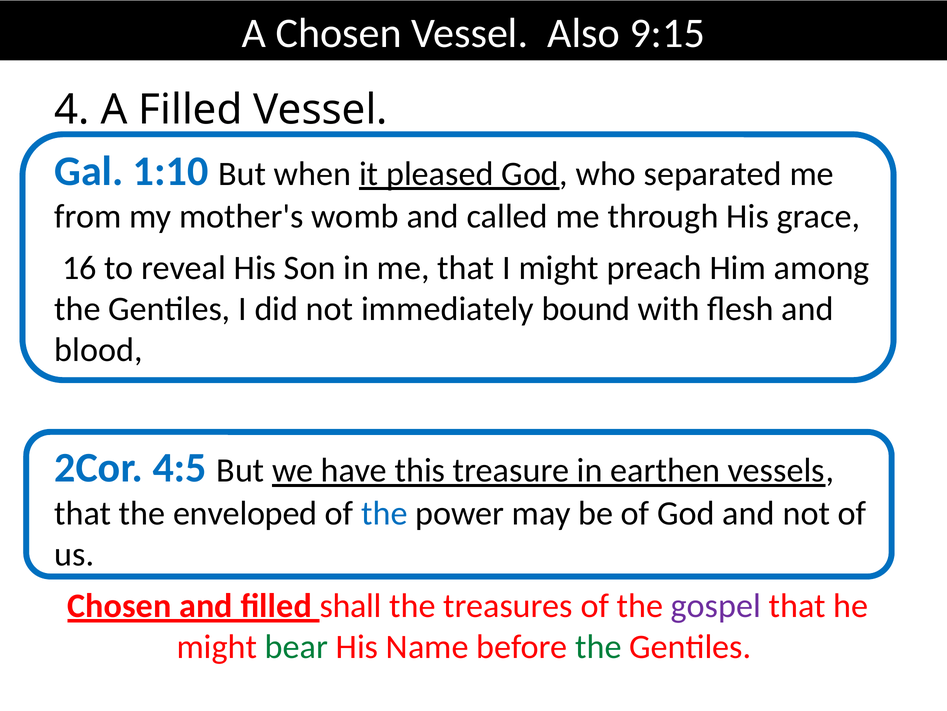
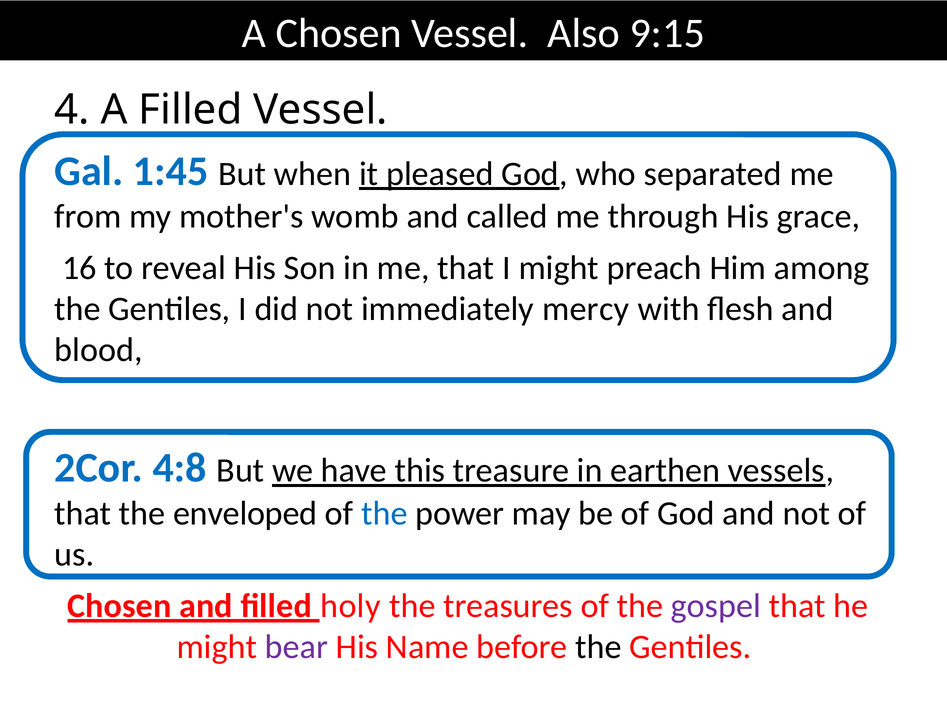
1:10: 1:10 -> 1:45 (171, 171)
bound: bound -> mercy (586, 309)
4:5: 4:5 -> 4:8 (180, 468)
shall: shall -> holy (350, 605)
bear colour: green -> purple (296, 646)
the colour: green -> black (598, 646)
